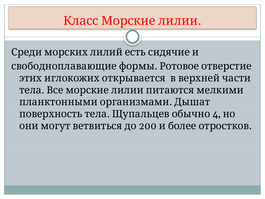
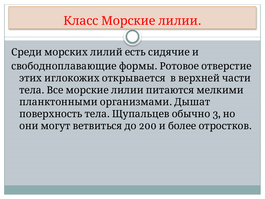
4: 4 -> 3 (217, 114)
